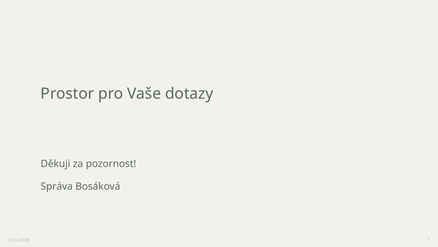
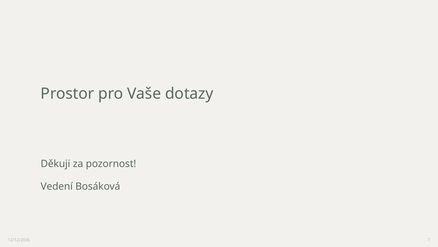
Správa: Správa -> Vedení (57, 186)
